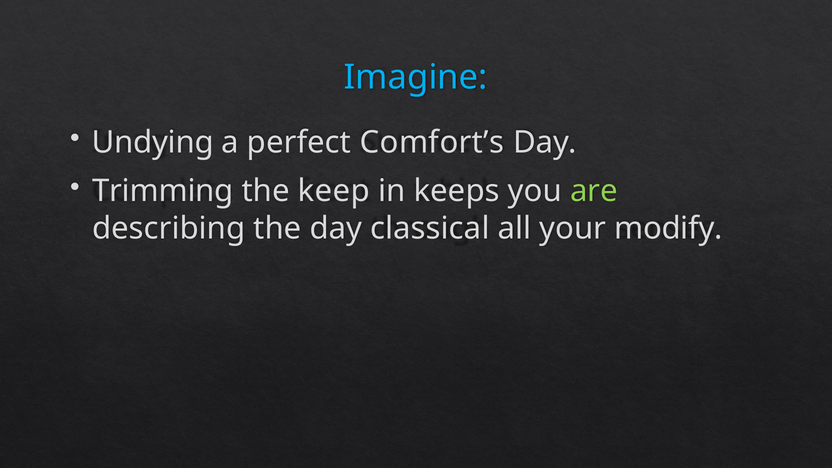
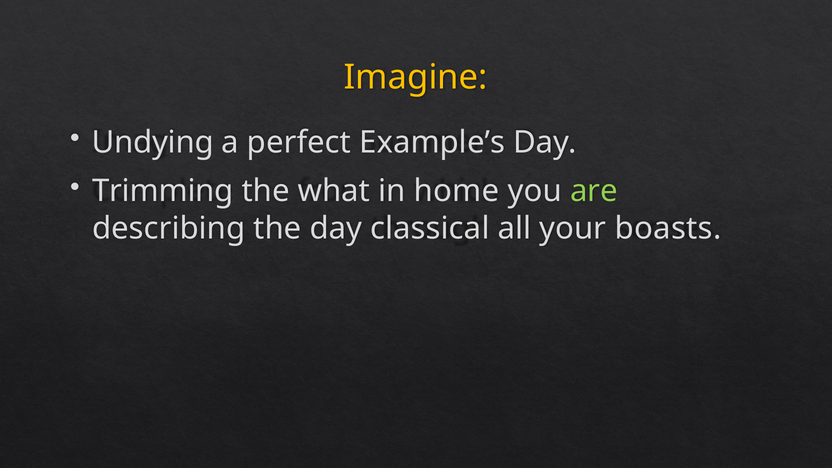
Imagine colour: light blue -> yellow (416, 77)
Comfort’s: Comfort’s -> Example’s (432, 142)
keep: keep -> what (334, 191)
keeps: keeps -> home (457, 191)
modify: modify -> boasts (668, 229)
